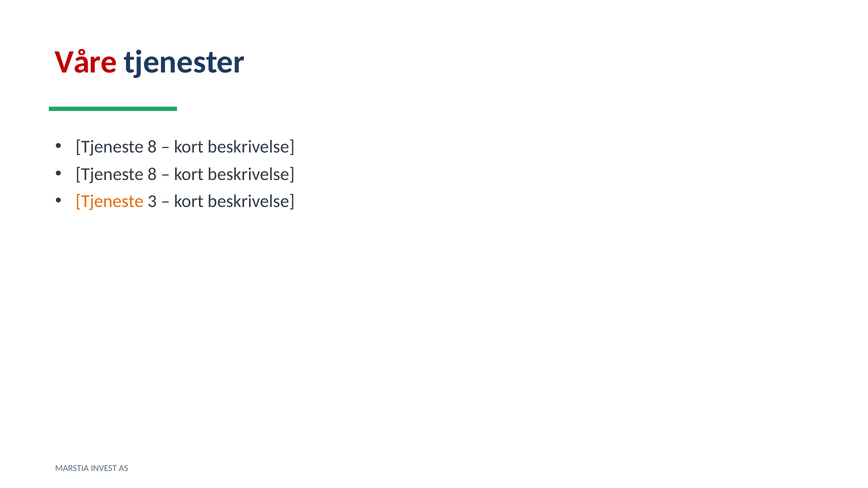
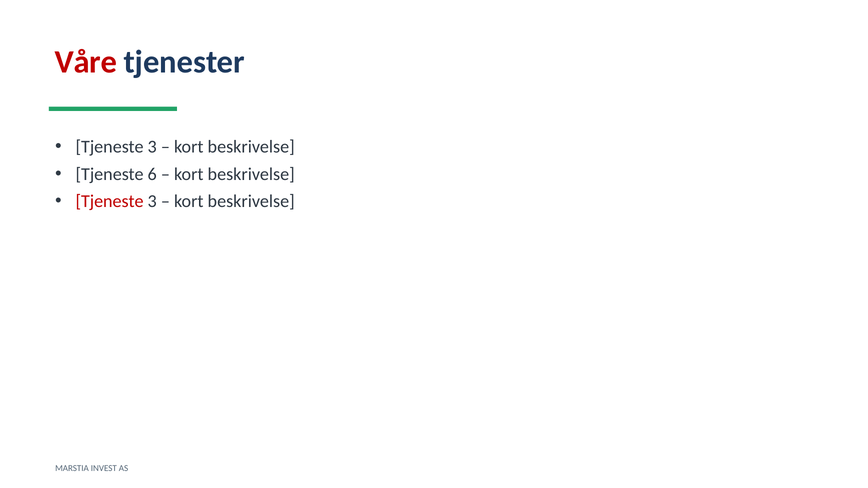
8: 8 -> 3 (152, 147)
8: 8 -> 6 (152, 174)
Tjeneste colour: orange -> red (110, 201)
